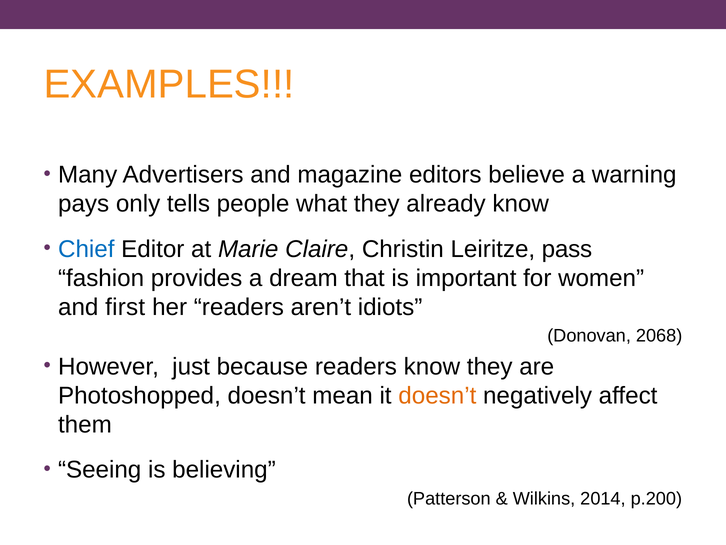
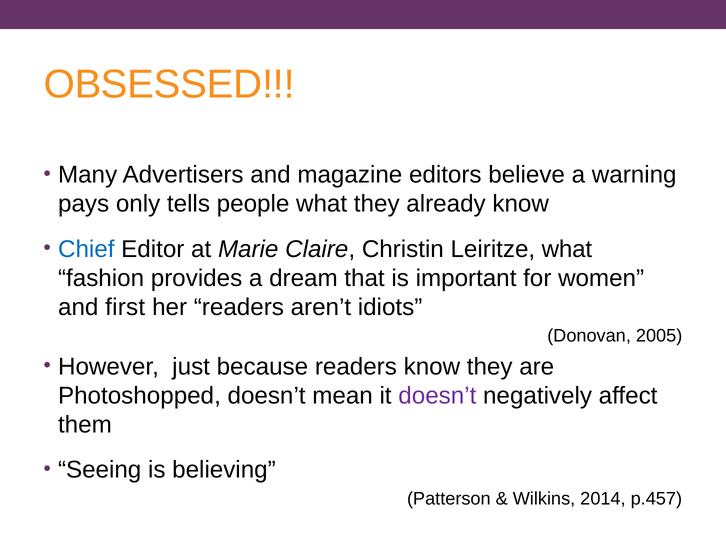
EXAMPLES: EXAMPLES -> OBSESSED (169, 85)
Leiritze pass: pass -> what (567, 249)
2068: 2068 -> 2005 (659, 336)
doesn’t colour: orange -> purple (437, 395)
p.200: p.200 -> p.457 (656, 498)
